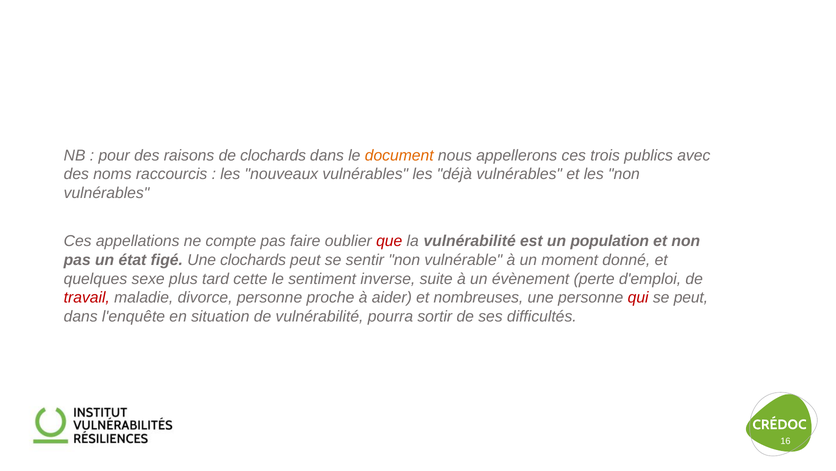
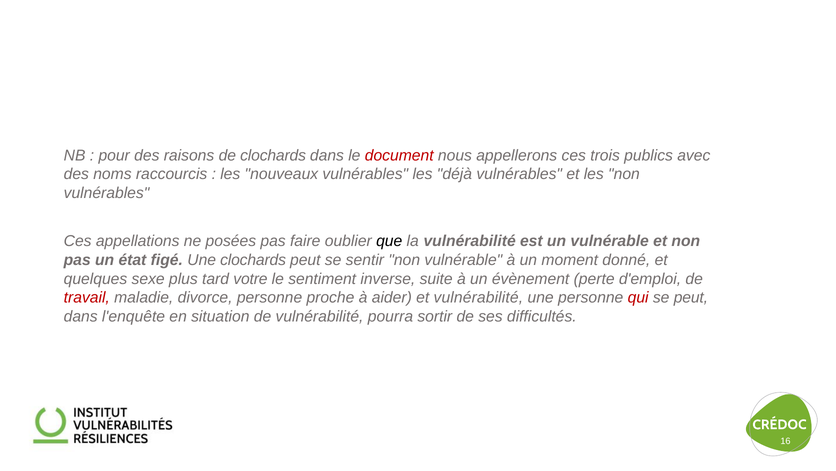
document colour: orange -> red (399, 155)
compte: compte -> posées (231, 241)
que colour: red -> black (389, 241)
un population: population -> vulnérable (610, 241)
cette: cette -> votre (250, 278)
et nombreuses: nombreuses -> vulnérabilité (478, 297)
